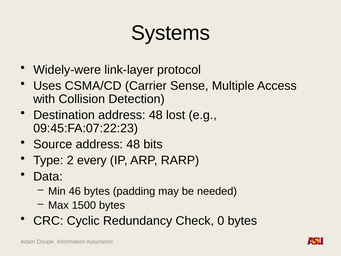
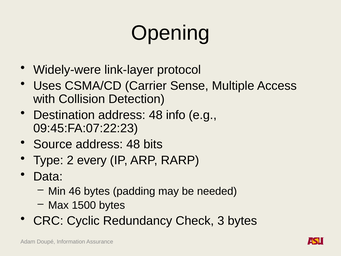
Systems: Systems -> Opening (170, 33)
lost: lost -> info (176, 115)
0: 0 -> 3 (221, 221)
